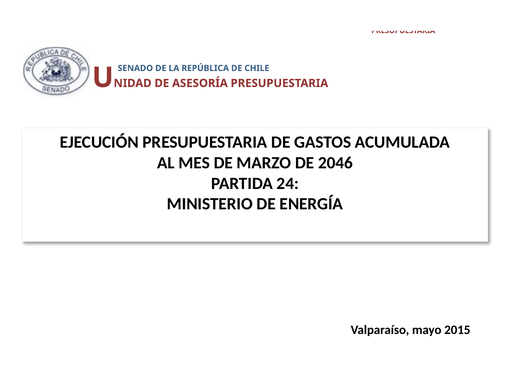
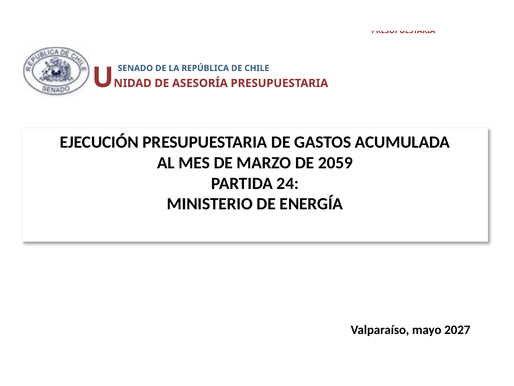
2046: 2046 -> 2059 (335, 163)
2015: 2015 -> 2027 (457, 329)
